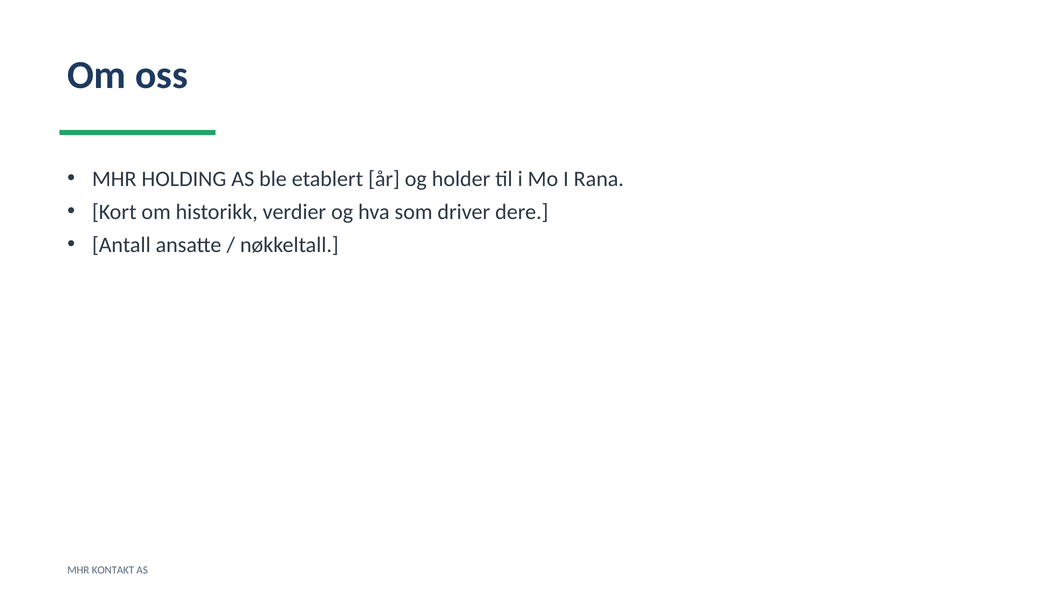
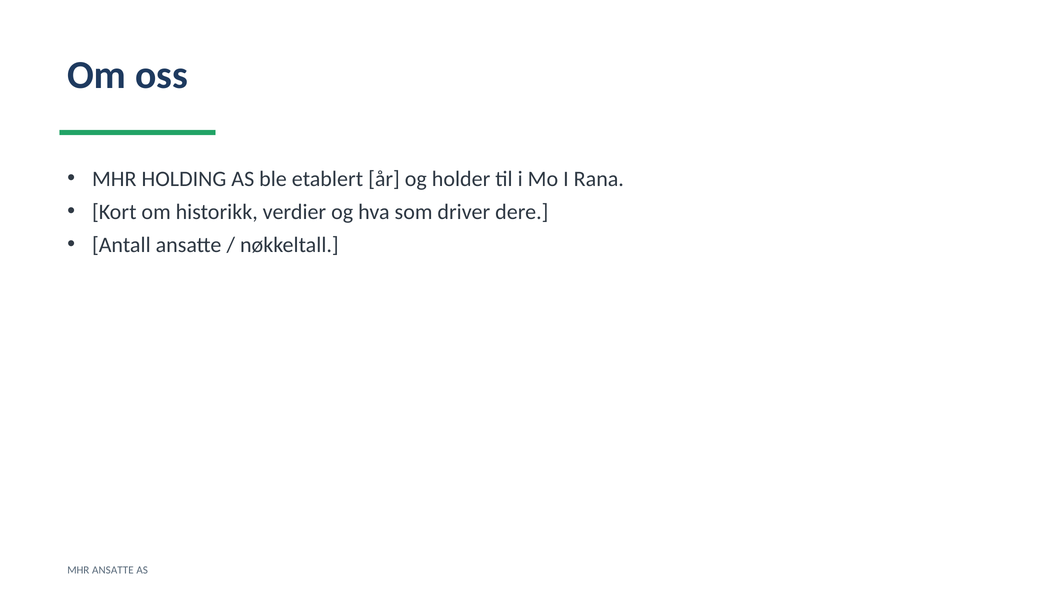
MHR KONTAKT: KONTAKT -> ANSATTE (113, 570)
